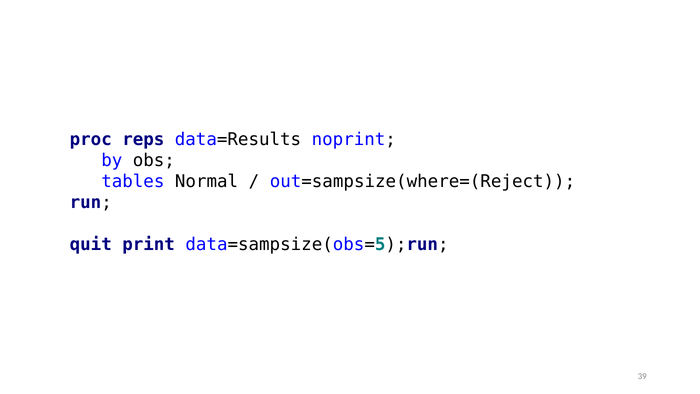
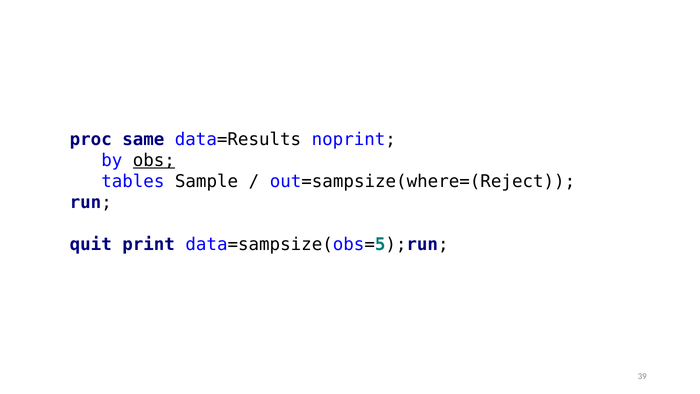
reps: reps -> same (143, 139)
obs underline: none -> present (154, 160)
Normal: Normal -> Sample (207, 181)
